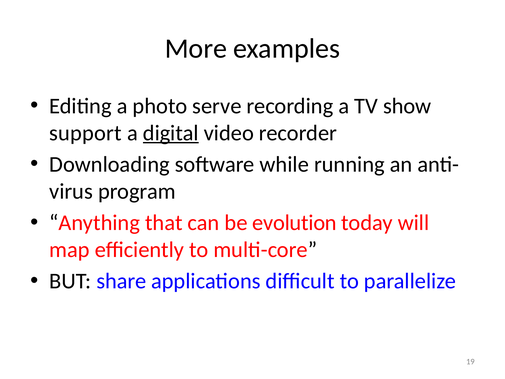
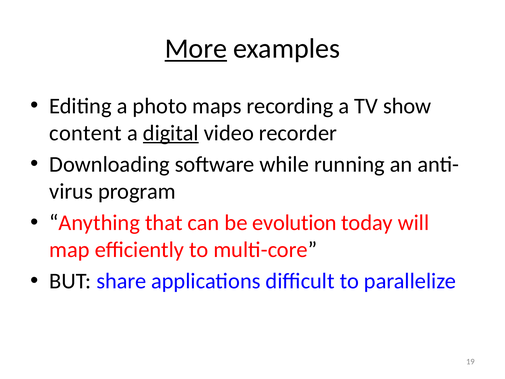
More underline: none -> present (196, 49)
serve: serve -> maps (217, 106)
support: support -> content (86, 133)
